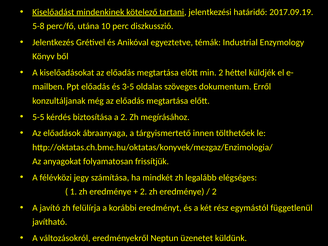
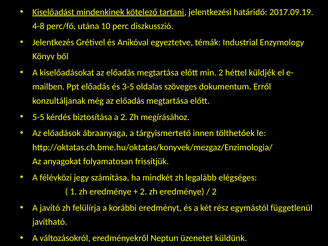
5-8: 5-8 -> 4-8 (38, 26)
